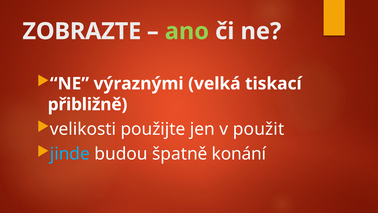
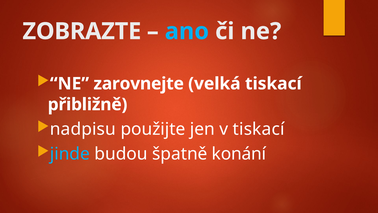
ano colour: light green -> light blue (187, 31)
výraznými: výraznými -> zarovnejte (139, 84)
velikosti: velikosti -> nadpisu (83, 129)
v použit: použit -> tiskací (259, 129)
